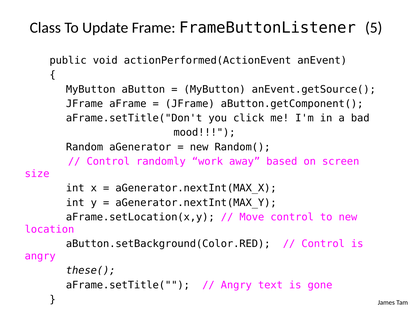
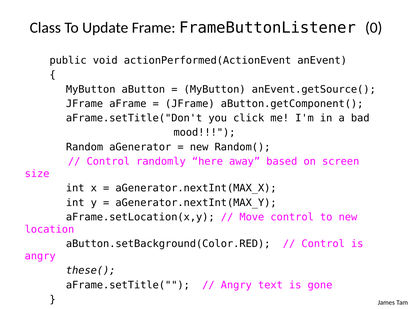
5: 5 -> 0 (374, 28)
work: work -> here (207, 161)
